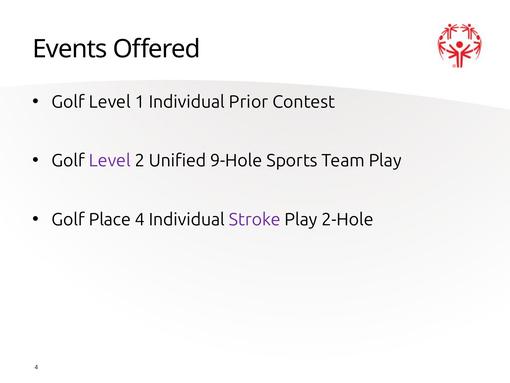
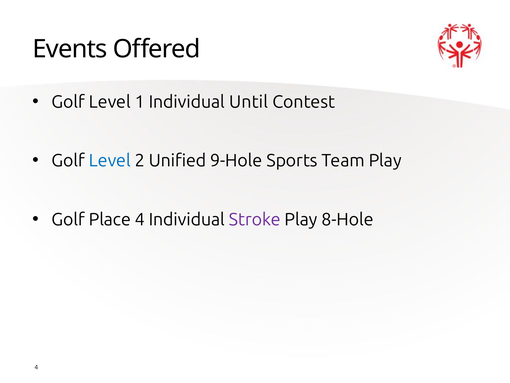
Prior: Prior -> Until (249, 102)
Level colour: purple -> blue (110, 161)
2-Hole: 2-Hole -> 8-Hole (348, 219)
